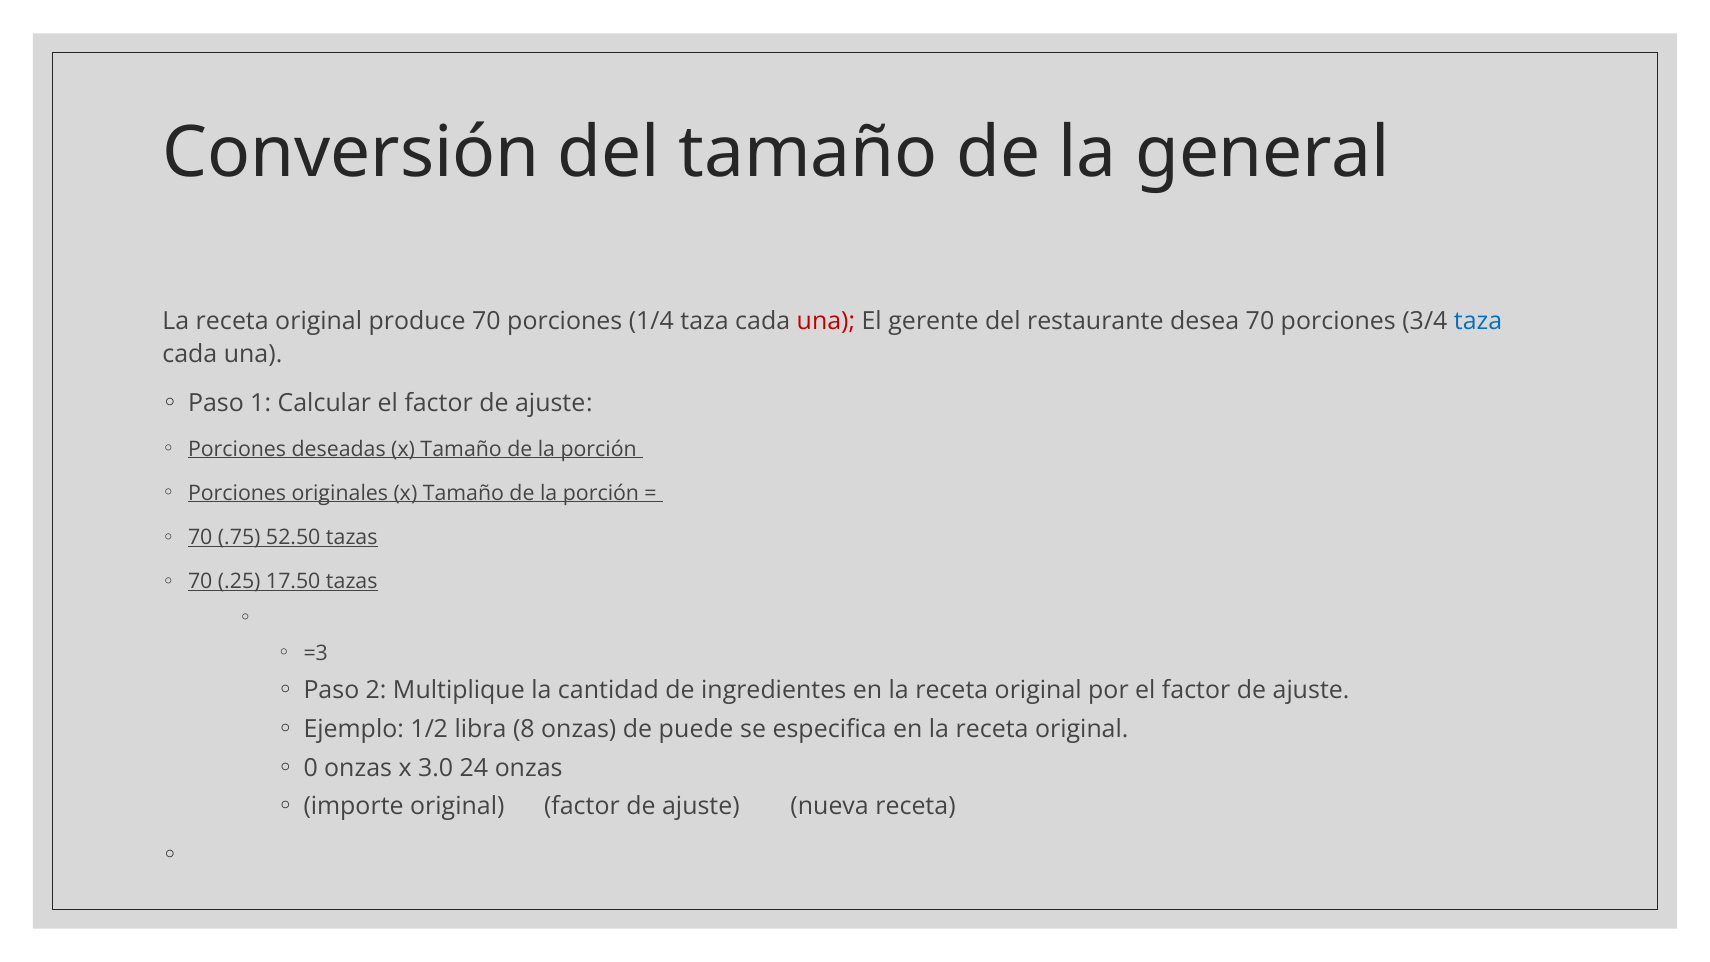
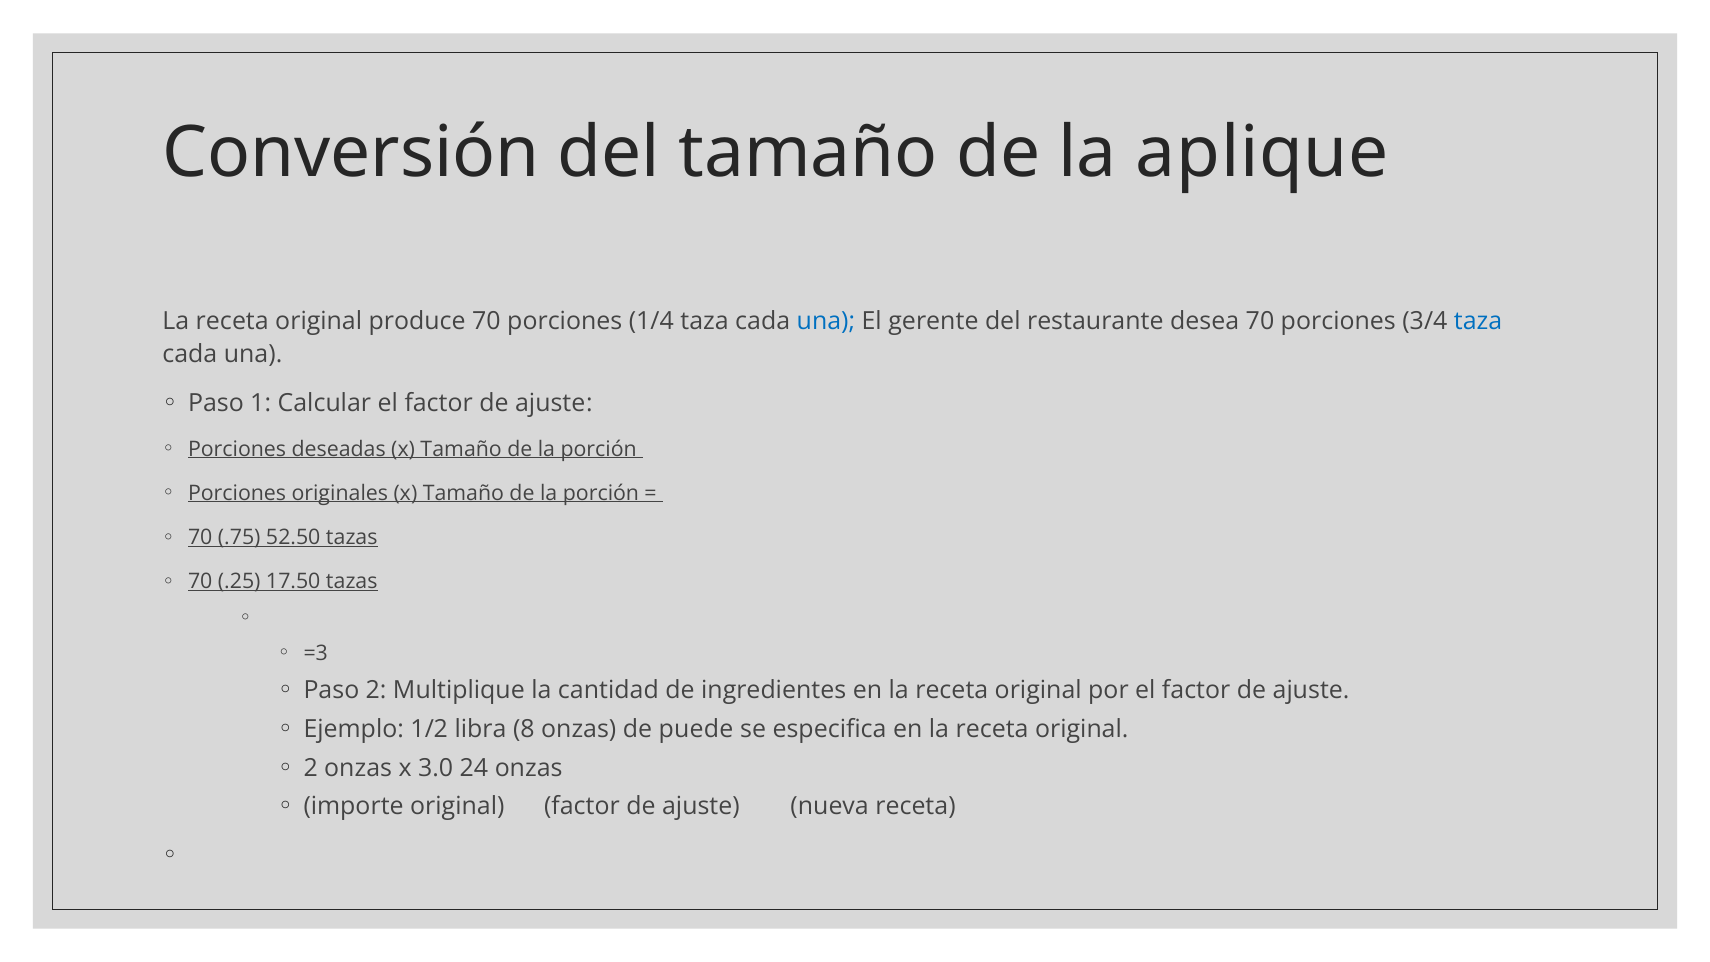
general: general -> aplique (1262, 153)
una colour: red -> blue (826, 321)
0: 0 -> 2 (311, 768)
